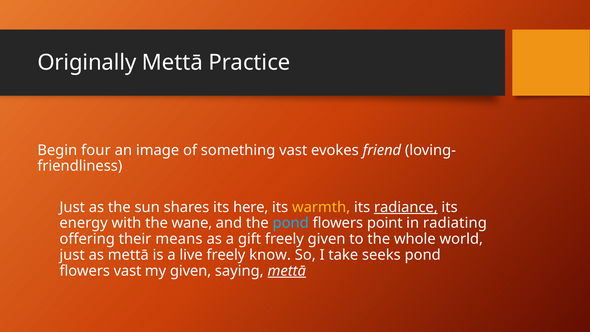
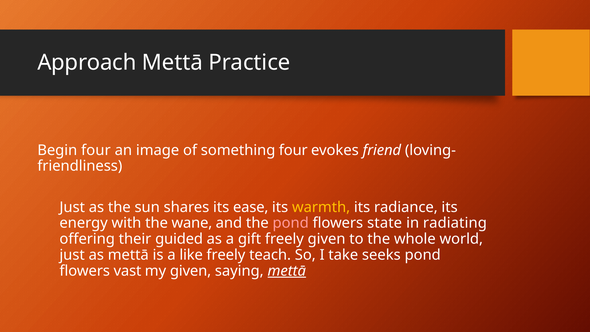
Originally: Originally -> Approach (87, 62)
something vast: vast -> four (293, 150)
here: here -> ease (251, 207)
radiance underline: present -> none (406, 207)
pond colour: light blue -> pink (291, 223)
point: point -> state (385, 223)
means: means -> guided (179, 239)
live: live -> like (191, 255)
know: know -> teach (270, 255)
